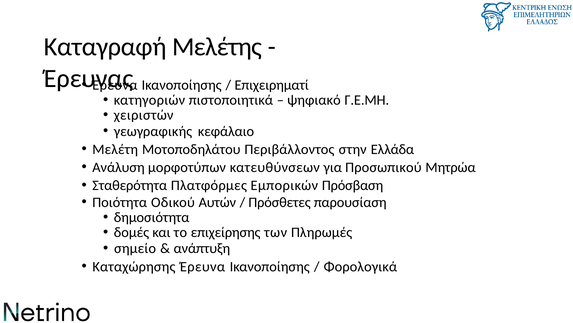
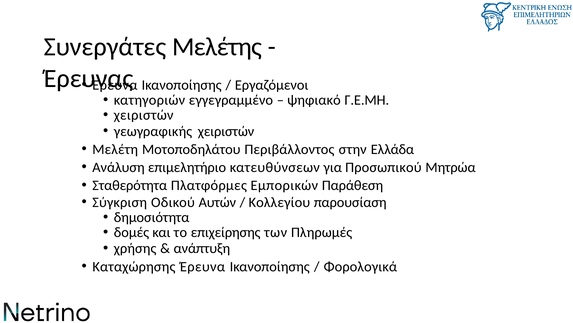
Καταγραφή: Καταγραφή -> Συνεργάτες (105, 47)
Επιχειρηματί: Επιχειρηματί -> Εργαζόμενοι (272, 85)
πιστοποιητικά: πιστοποιητικά -> εγγεγραμμένο (231, 100)
γεωγραφικής κεφάλαιο: κεφάλαιο -> χειριστών (226, 131)
μορφοτύπων: μορφοτύπων -> επιμελητήριο (187, 167)
Πρόσβαση: Πρόσβαση -> Παράθεση (353, 185)
Ποιότητα: Ποιότητα -> Σύγκριση (120, 202)
Πρόσθετες: Πρόσθετες -> Κολλεγίου (279, 202)
σημείο: σημείο -> χρήσης (135, 248)
